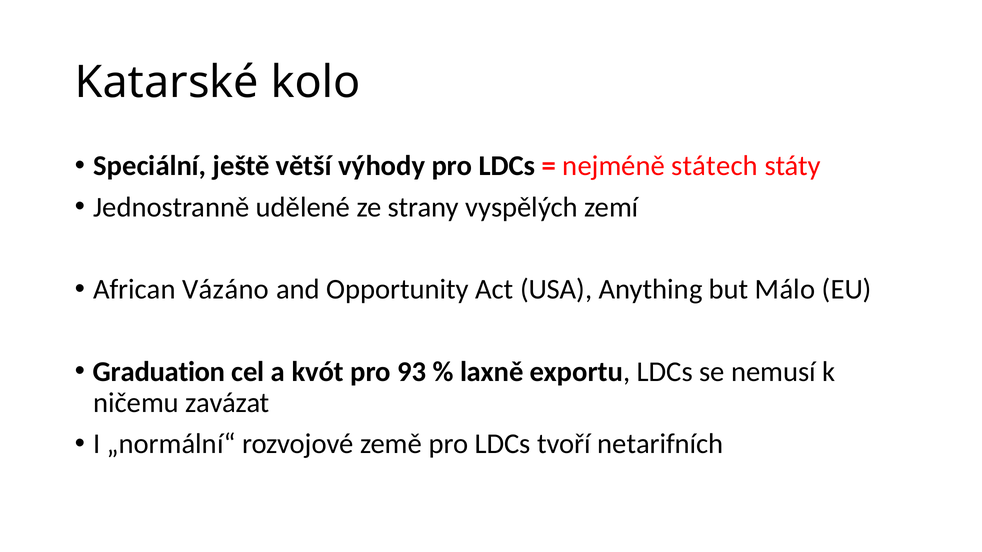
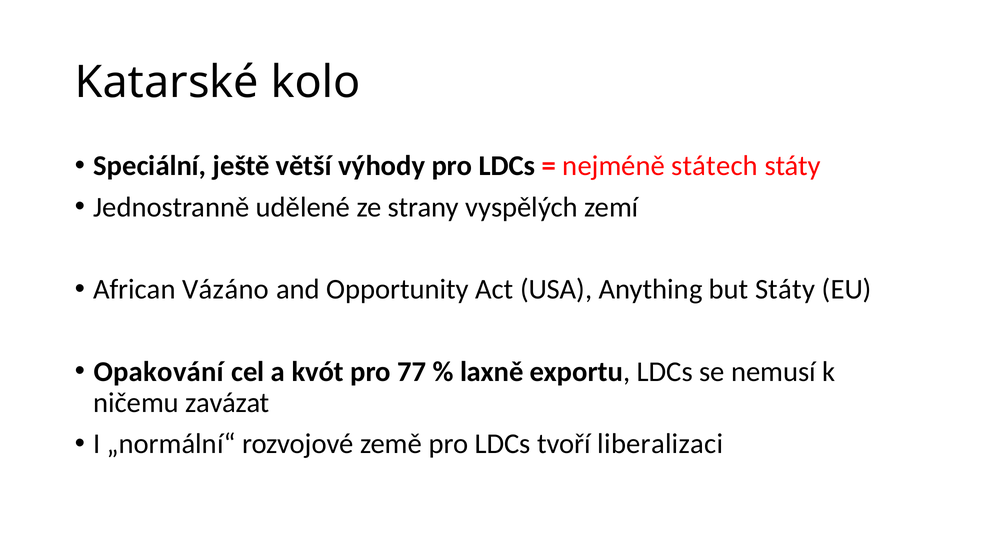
but Málo: Málo -> Státy (785, 290)
Graduation: Graduation -> Opakování (159, 372)
93: 93 -> 77 (412, 372)
netarifních: netarifních -> liberalizaci (660, 444)
